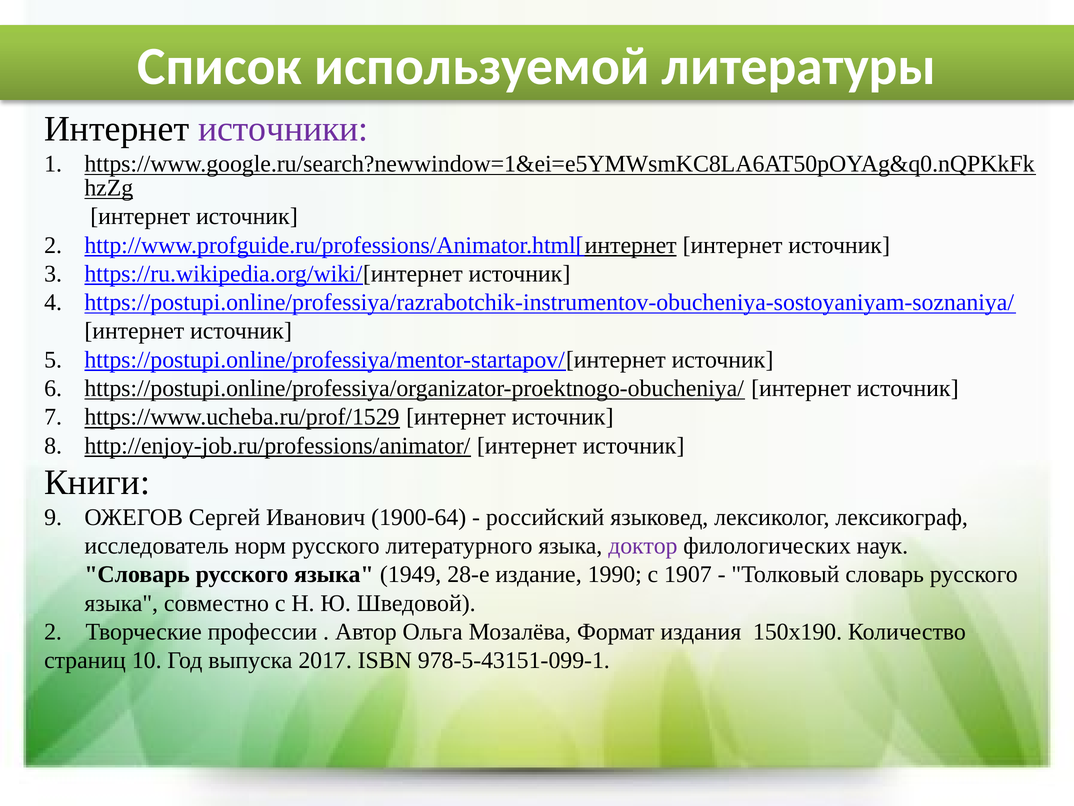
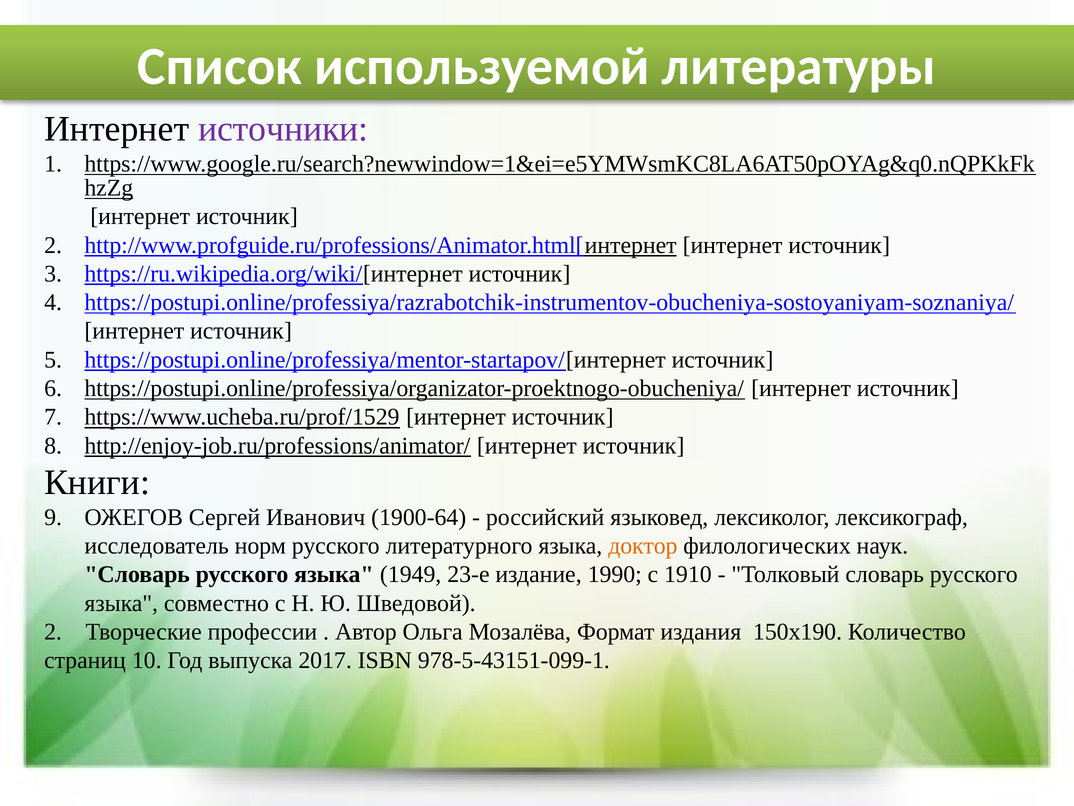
доктор colour: purple -> orange (643, 546)
28-е: 28-е -> 23-е (468, 574)
1907: 1907 -> 1910 (688, 574)
